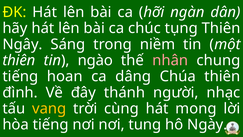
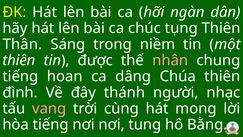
Ngây: Ngây -> Thân (22, 44)
ngào: ngào -> được (95, 60)
vang colour: yellow -> pink (49, 108)
Ngày: Ngày -> Bằng (207, 124)
